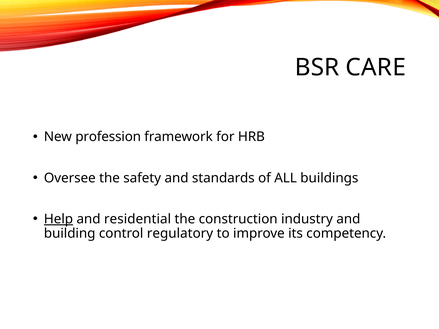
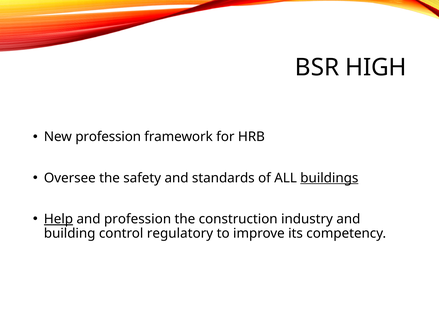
CARE: CARE -> HIGH (376, 68)
buildings underline: none -> present (329, 178)
and residential: residential -> profession (138, 219)
